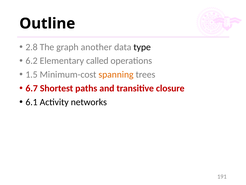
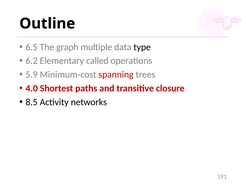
2.8: 2.8 -> 6.5 (32, 47)
another: another -> multiple (96, 47)
1.5: 1.5 -> 5.9 (32, 74)
spanning colour: orange -> red (116, 74)
6.7: 6.7 -> 4.0 (32, 88)
6.1: 6.1 -> 8.5 (32, 102)
